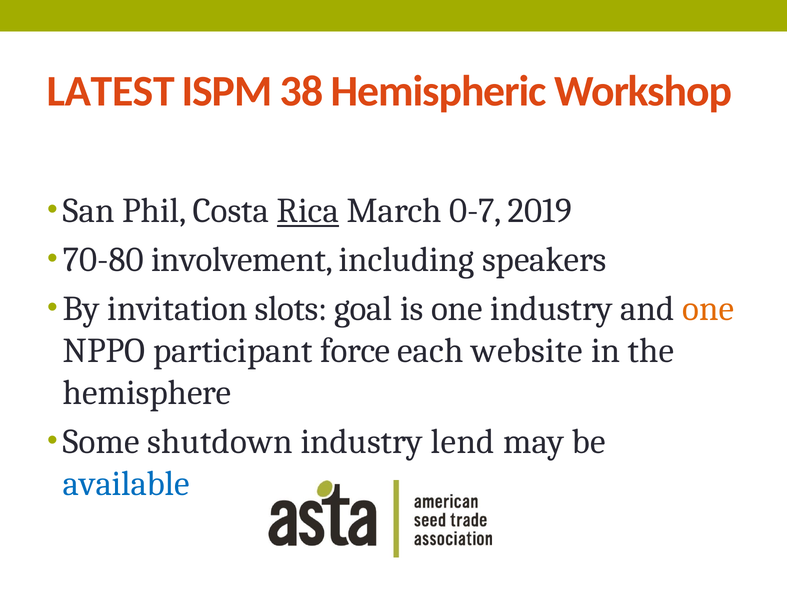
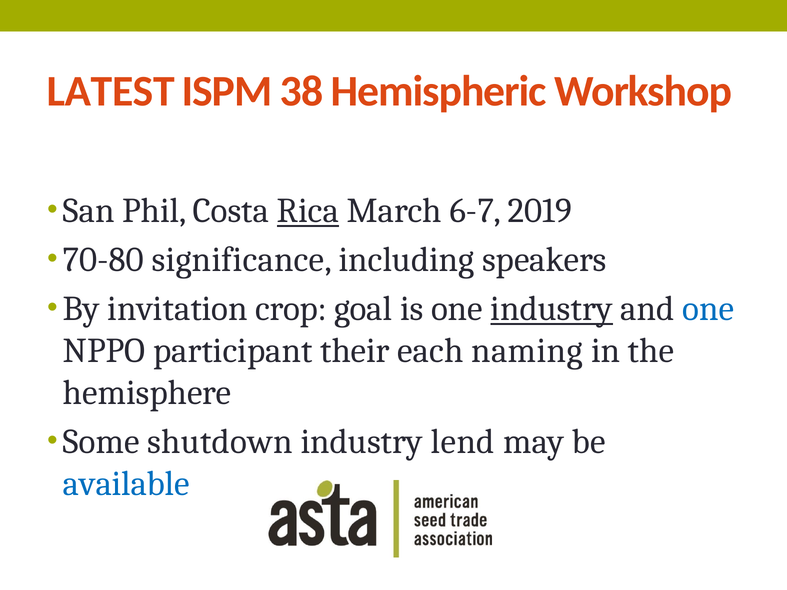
0-7: 0-7 -> 6-7 (475, 211)
involvement: involvement -> significance (242, 260)
slots: slots -> crop (291, 309)
industry underline: none -> present (552, 309)
one colour: orange -> blue (708, 309)
force: force -> their (355, 351)
website: website -> naming (527, 351)
